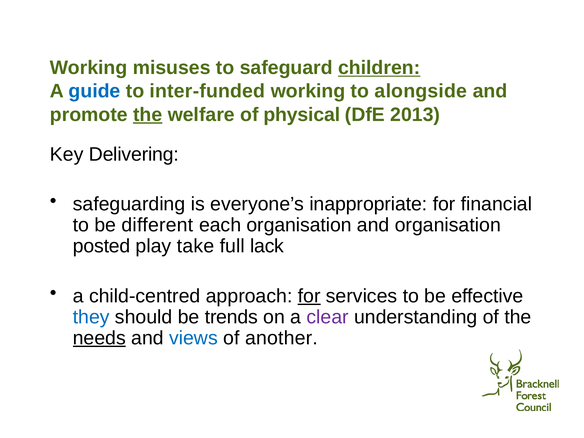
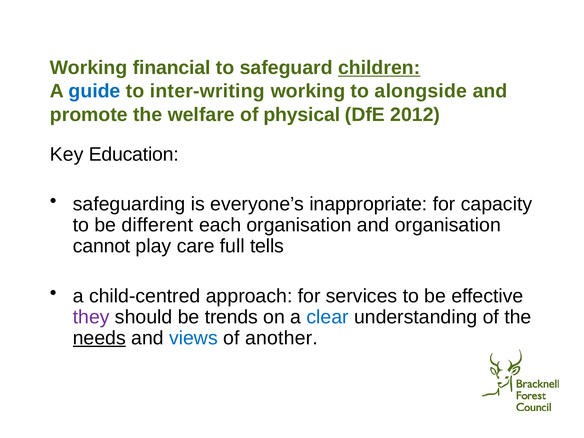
misuses: misuses -> financial (172, 68)
inter-funded: inter-funded -> inter-writing (207, 91)
the underline: present -> none (148, 115)
2013: 2013 -> 2012 (415, 115)
Delivering: Delivering -> Education (134, 154)
financial: financial -> capacity (496, 204)
posted: posted -> cannot (102, 246)
take: take -> care (196, 246)
lack: lack -> tells (267, 246)
for underline: present -> none (309, 296)
they colour: blue -> purple (91, 317)
clear colour: purple -> blue (328, 317)
